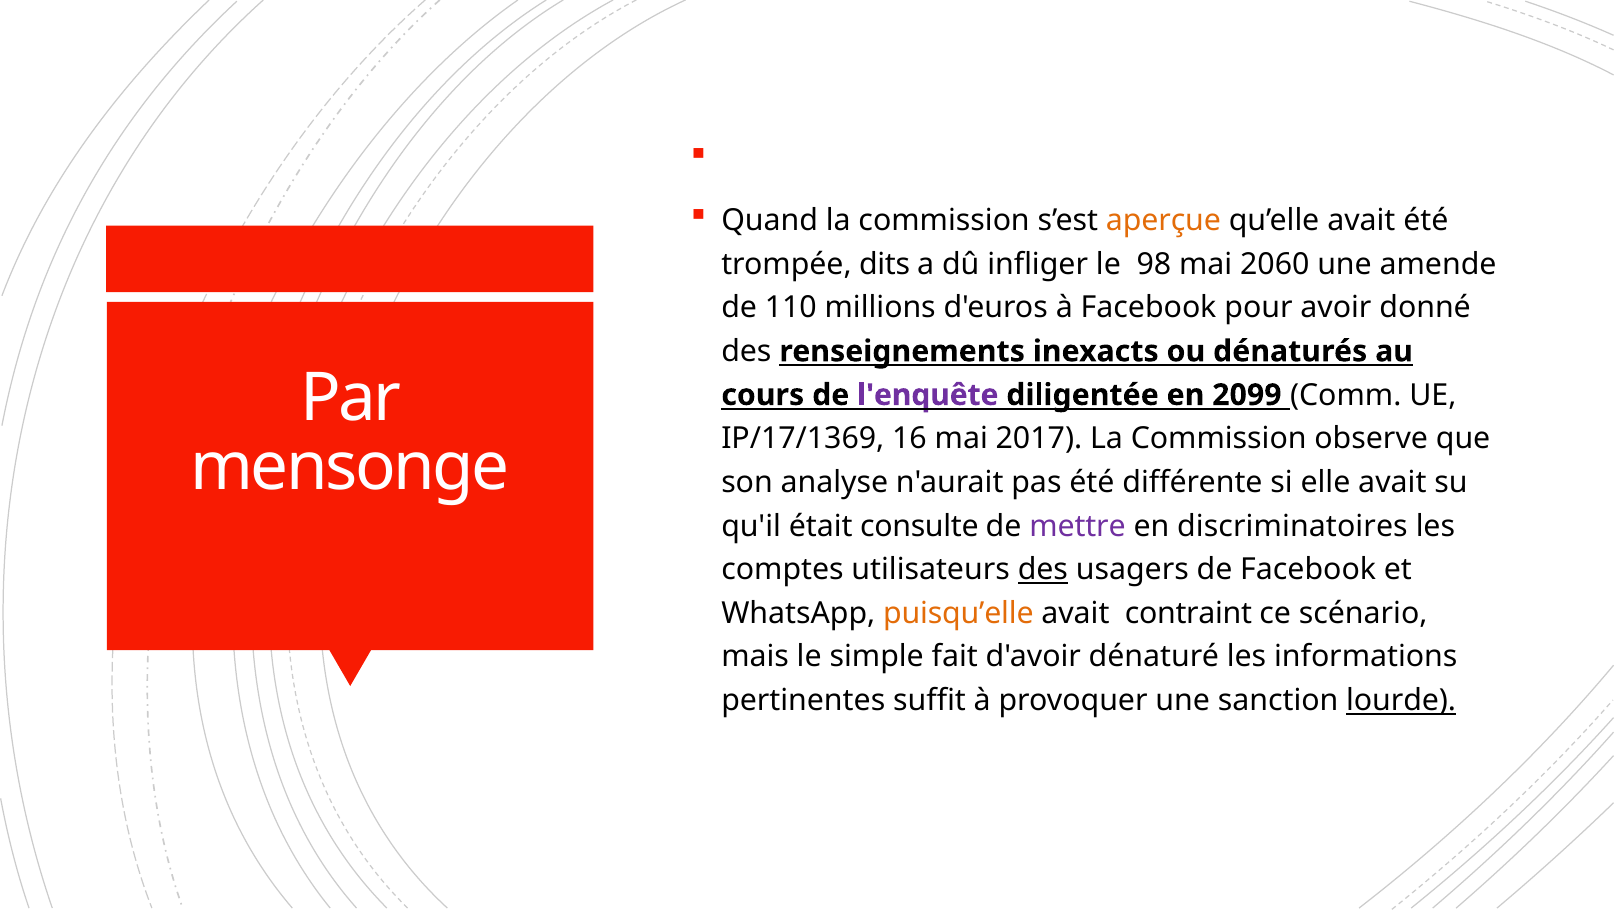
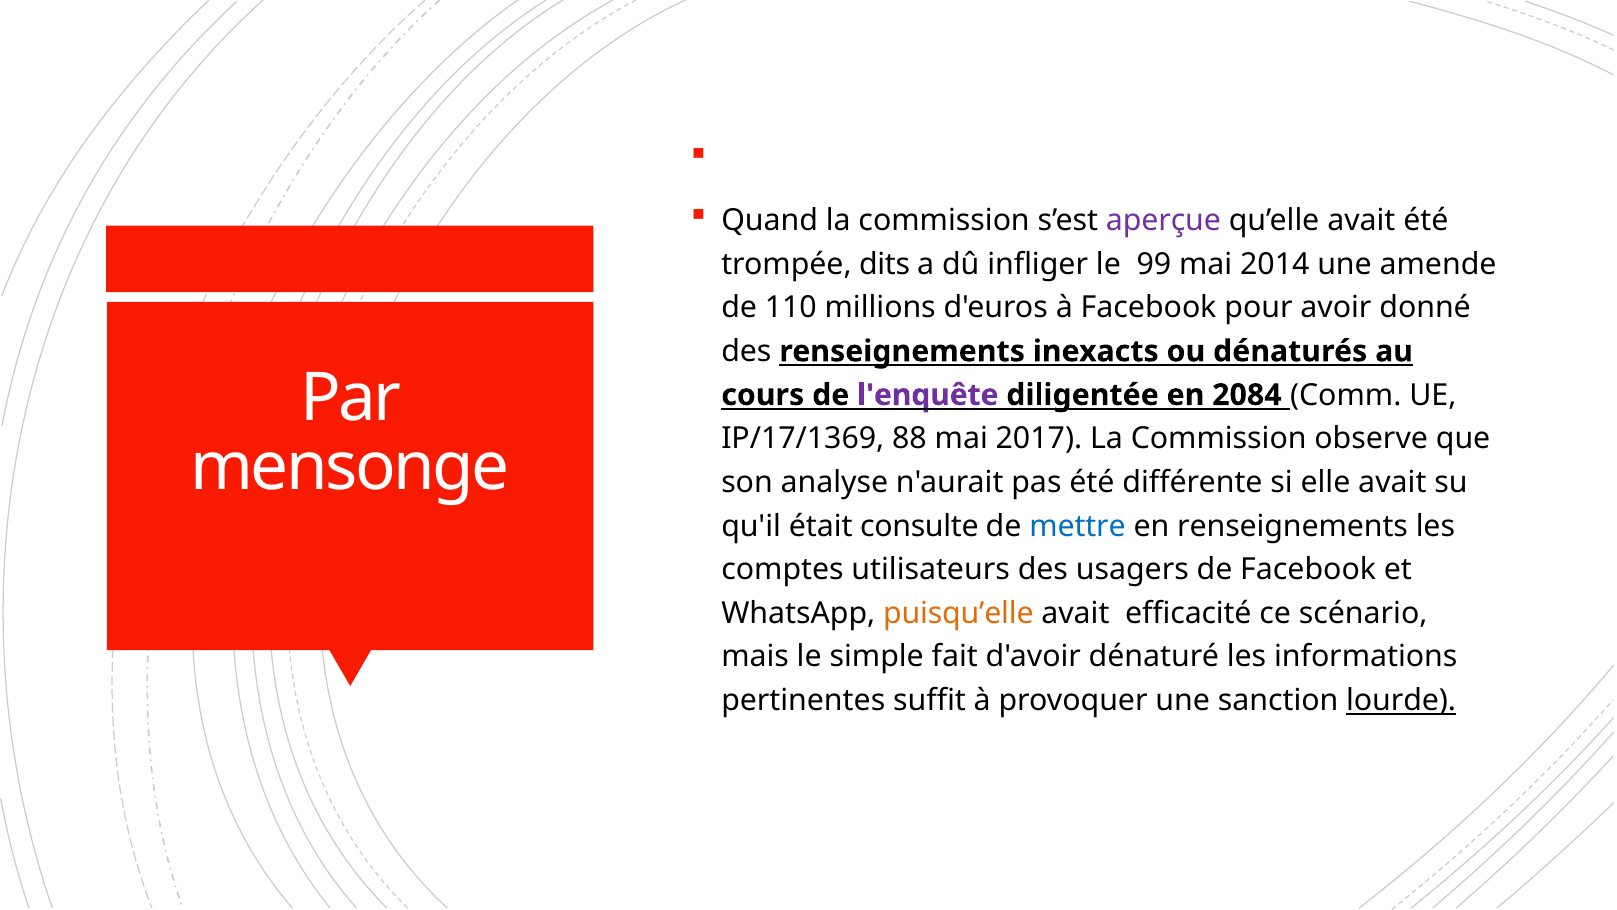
aperçue colour: orange -> purple (1163, 220)
98: 98 -> 99 (1154, 264)
2060: 2060 -> 2014 (1275, 264)
2099: 2099 -> 2084 (1247, 395)
16: 16 -> 88 (910, 438)
mettre colour: purple -> blue (1077, 526)
en discriminatoires: discriminatoires -> renseignements (1293, 526)
des underline: present -> none (1043, 569)
contraint: contraint -> efficacité (1188, 613)
